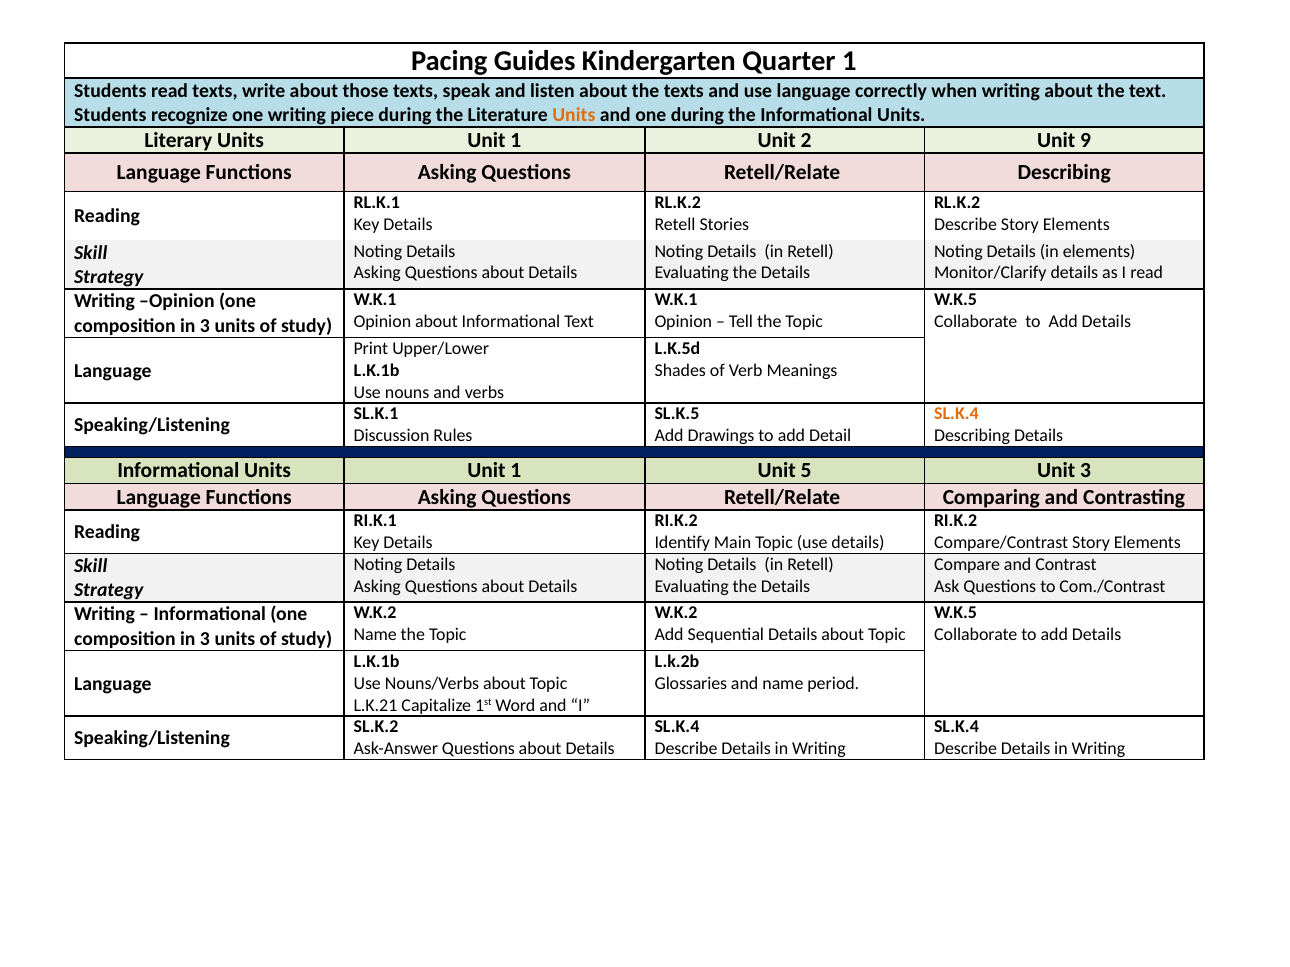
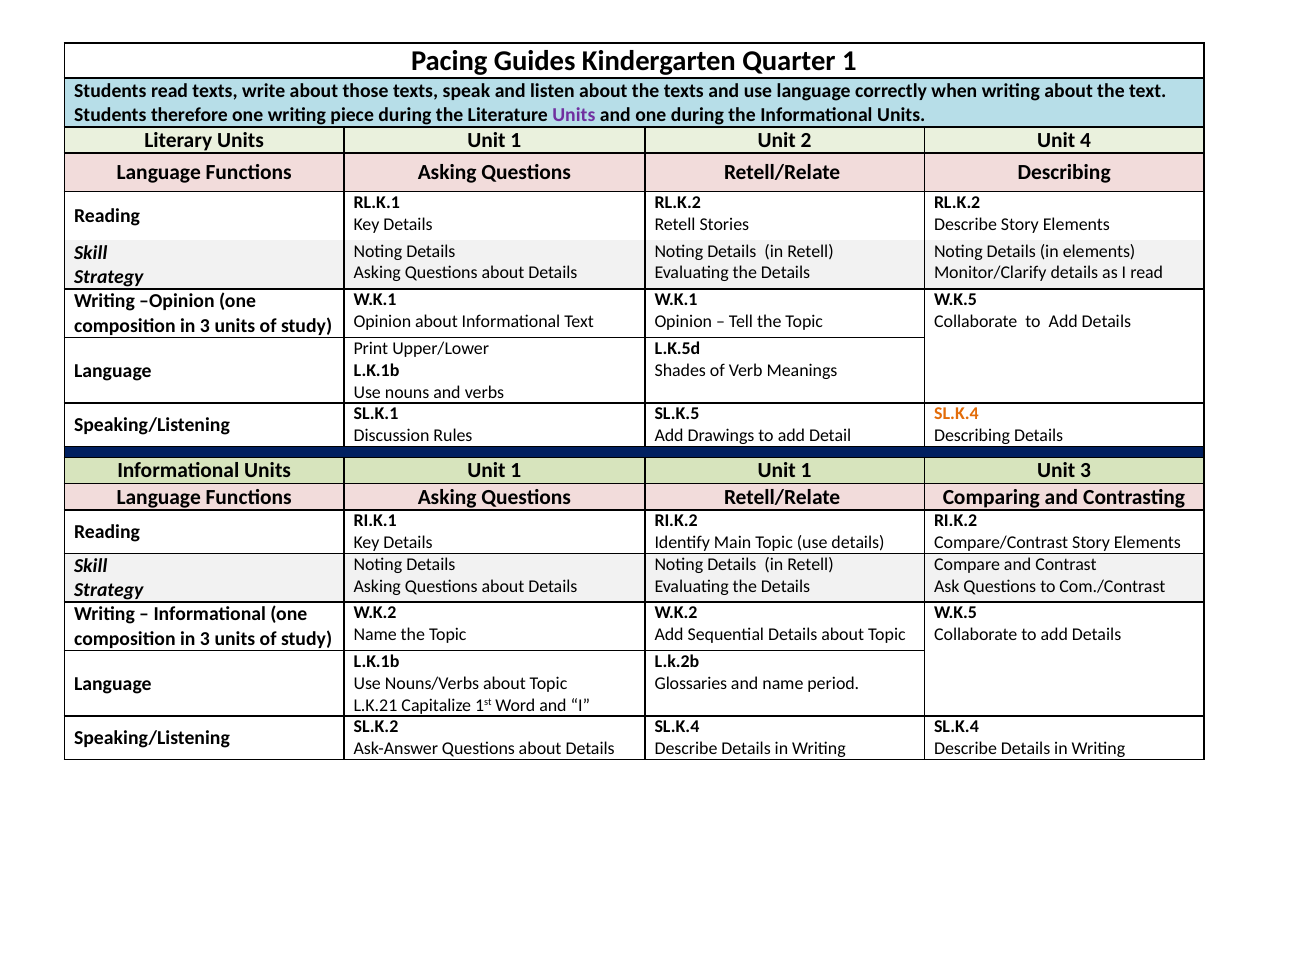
recognize: recognize -> therefore (189, 115)
Units colour: orange -> purple (574, 115)
9: 9 -> 4 (1086, 140)
1 Unit 5: 5 -> 1 (806, 471)
